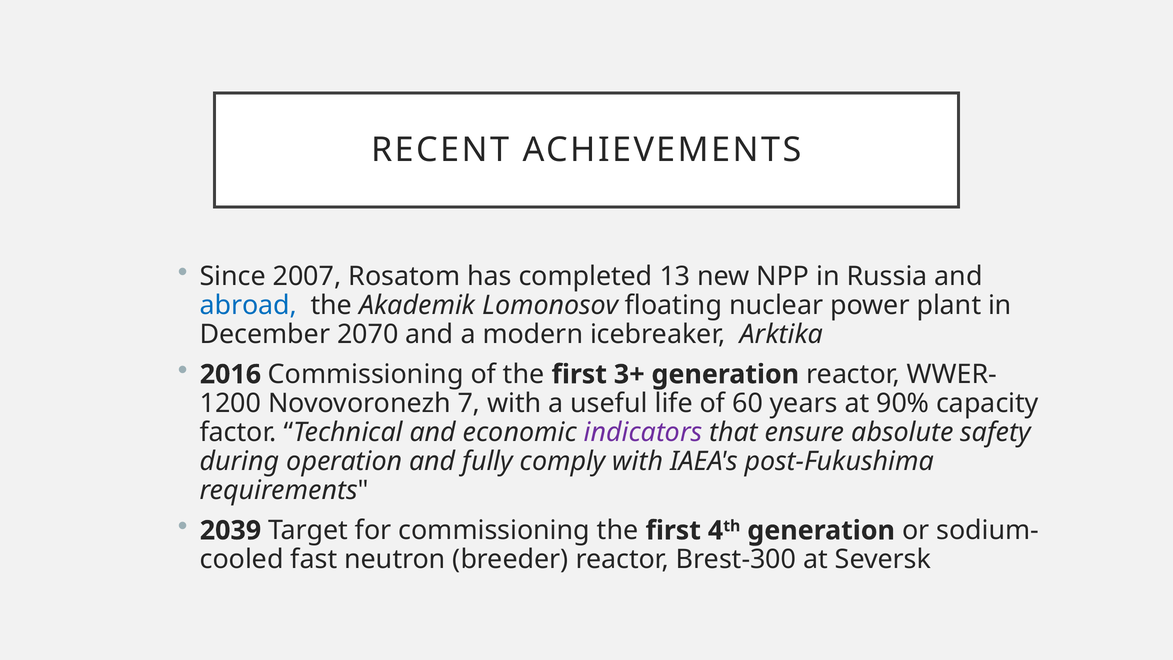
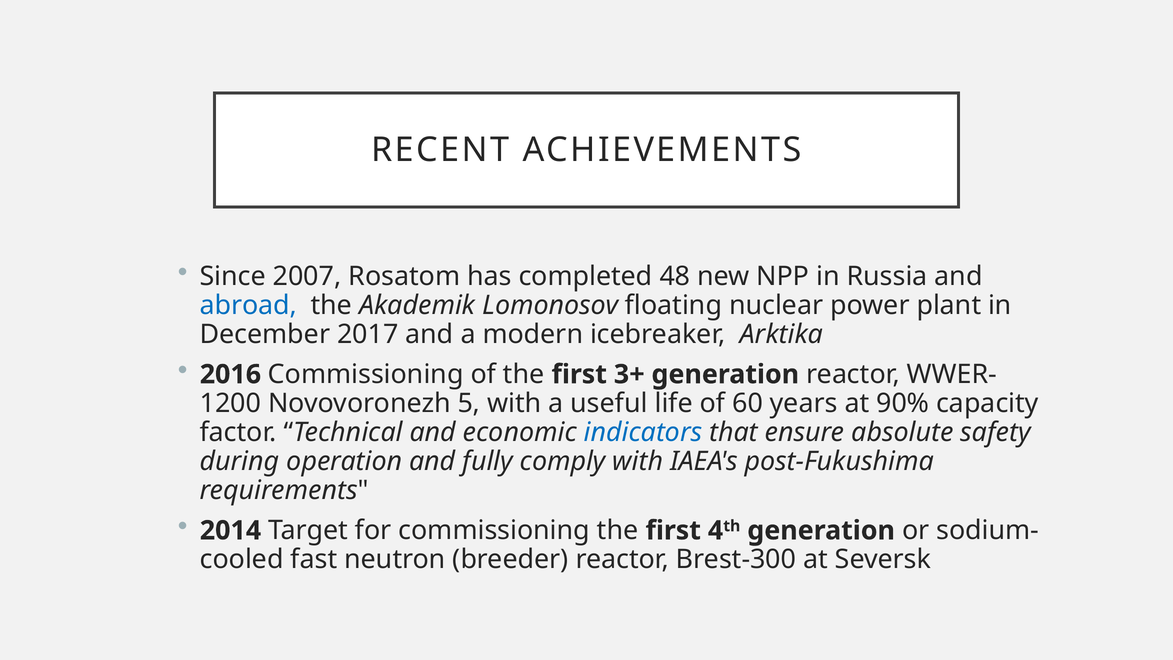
13: 13 -> 48 (675, 276)
2070: 2070 -> 2017 (368, 334)
7: 7 -> 5 (469, 403)
indicators colour: purple -> blue (643, 432)
2039: 2039 -> 2014 (230, 530)
